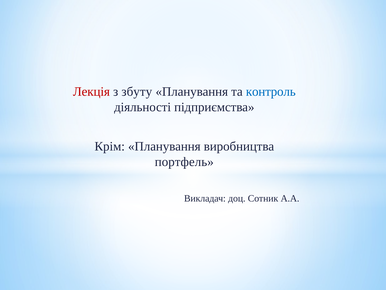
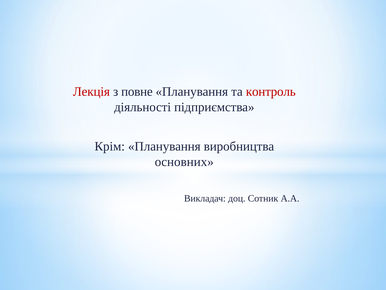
збуту: збуту -> повне (137, 91)
контроль colour: blue -> red (271, 91)
портфель: портфель -> основних (184, 162)
